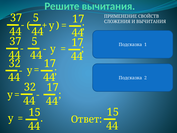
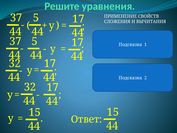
Решите вычитания: вычитания -> уравнения (108, 6)
